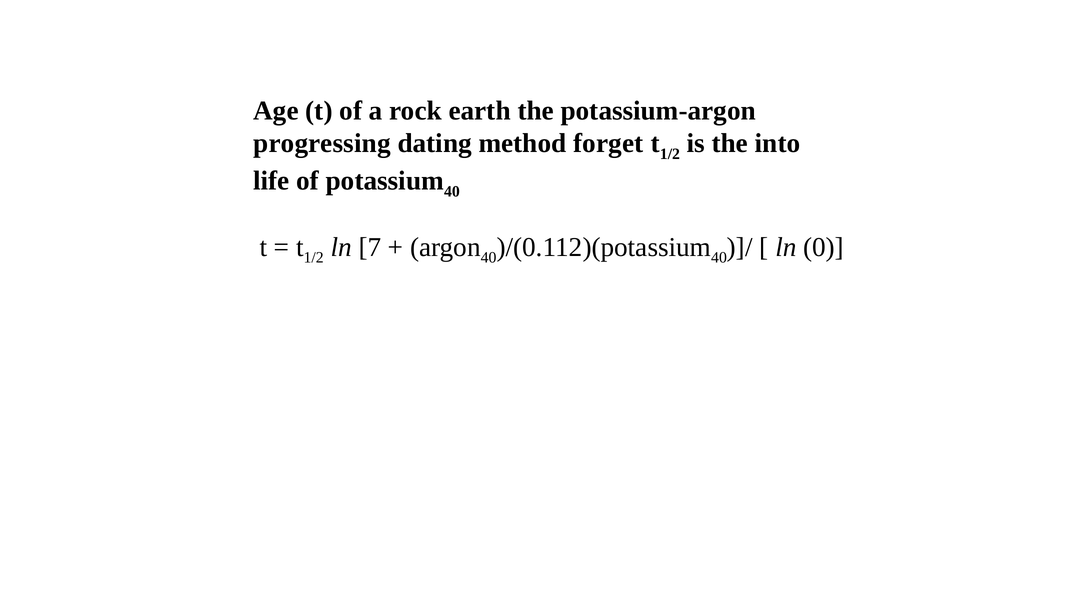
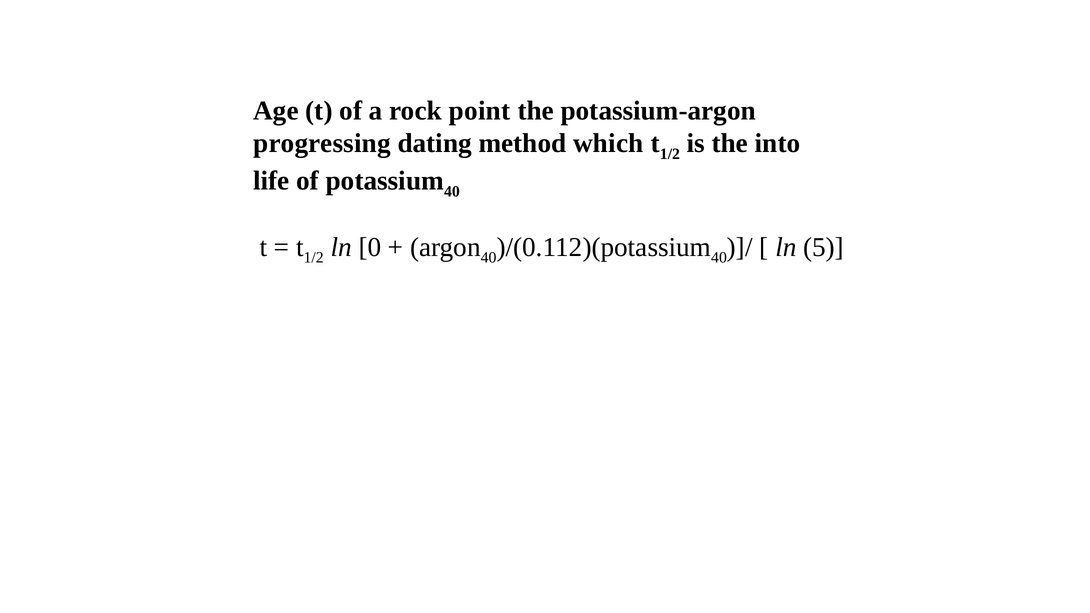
earth: earth -> point (480, 111)
forget: forget -> which (608, 144)
7: 7 -> 0 (370, 247)
0: 0 -> 5 (824, 247)
